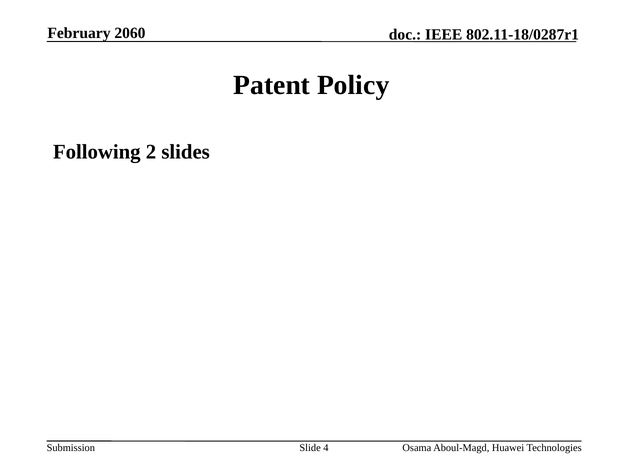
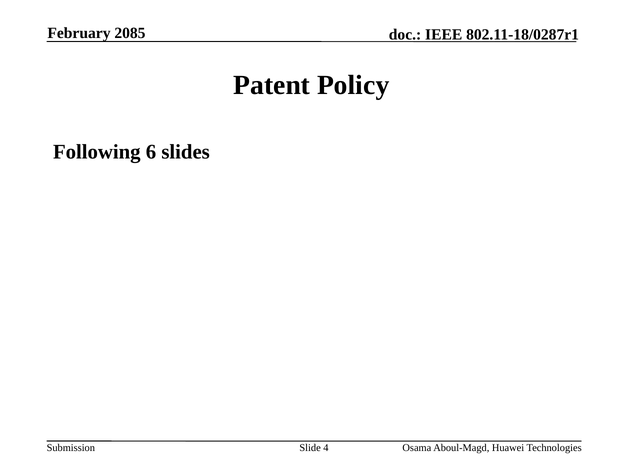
2060: 2060 -> 2085 (130, 33)
2: 2 -> 6 (151, 152)
